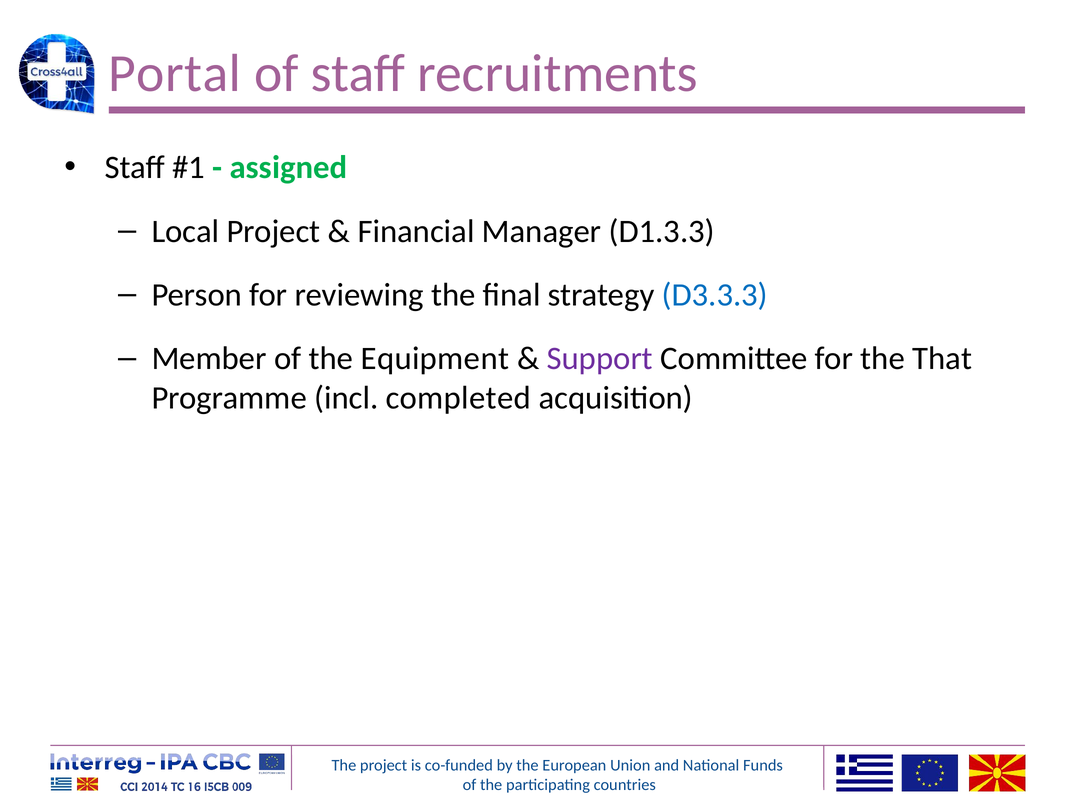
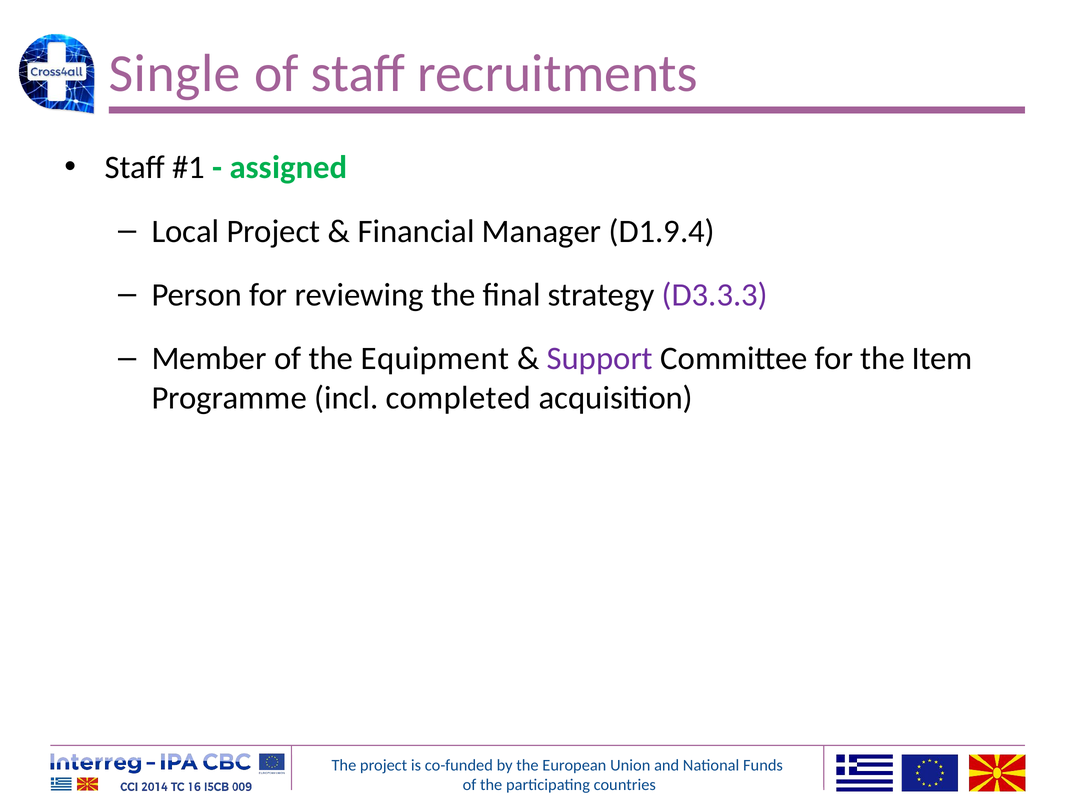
Portal: Portal -> Single (175, 74)
D1.3.3: D1.3.3 -> D1.9.4 (662, 231)
D3.3.3 colour: blue -> purple (715, 295)
That: That -> Item (942, 359)
